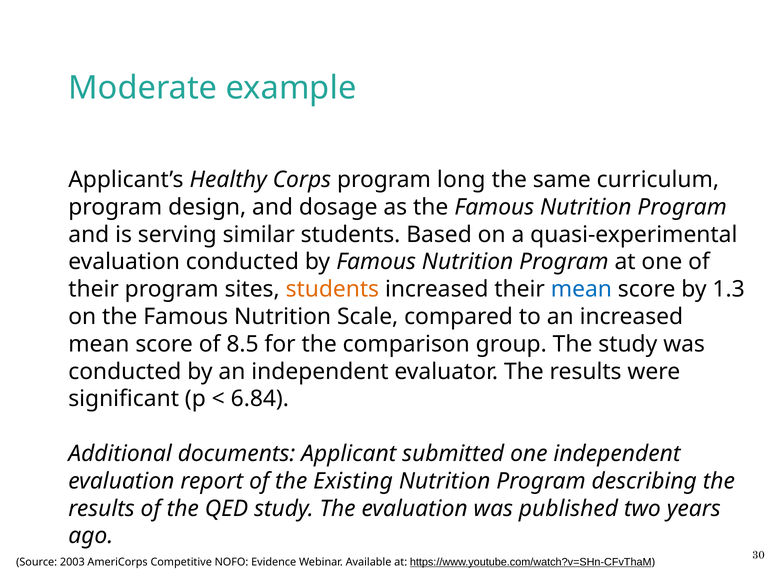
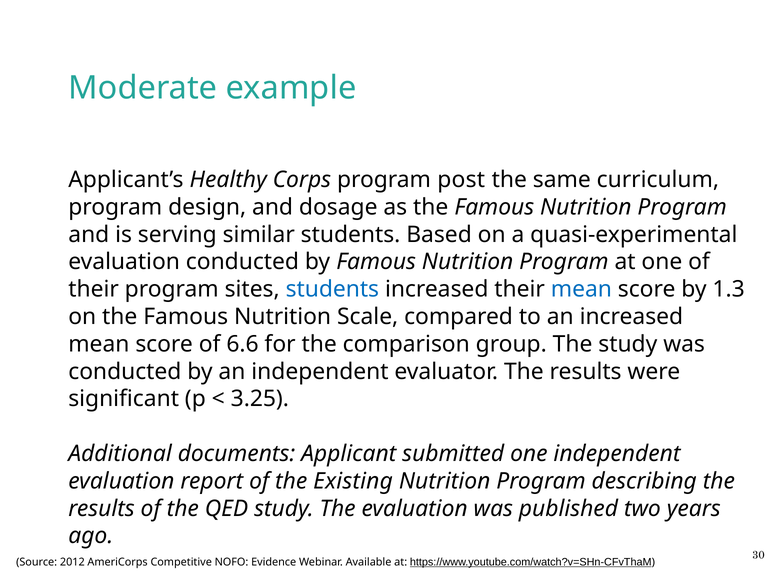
long: long -> post (461, 180)
students colour: orange -> blue (332, 289)
8.5: 8.5 -> 6.6 (243, 344)
6.84: 6.84 -> 3.25 (260, 399)
2003: 2003 -> 2012 (72, 562)
